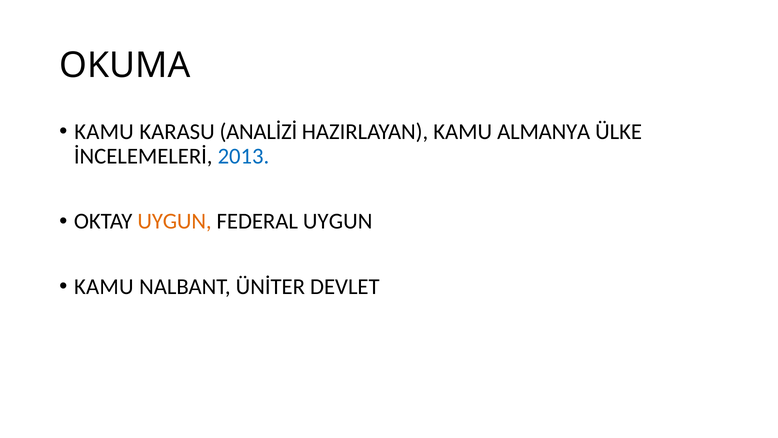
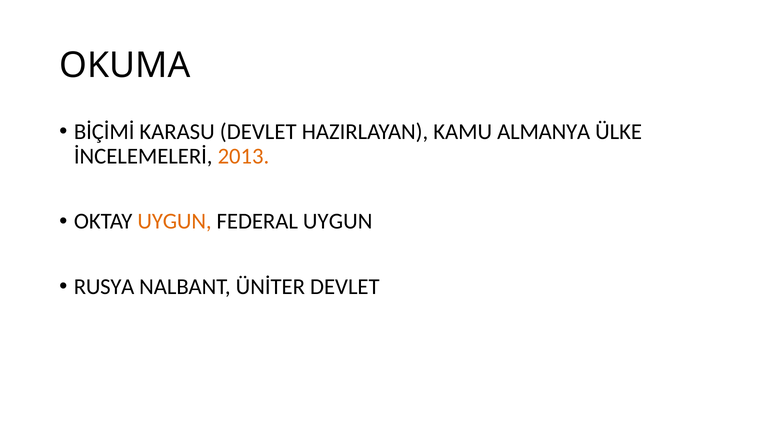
KAMU: KAMU -> BİÇİMİ (104, 132)
KARASU ANALİZİ: ANALİZİ -> DEVLET (258, 132)
2013 colour: blue -> orange (243, 156)
KAMU: KAMU -> RUSYA (104, 287)
